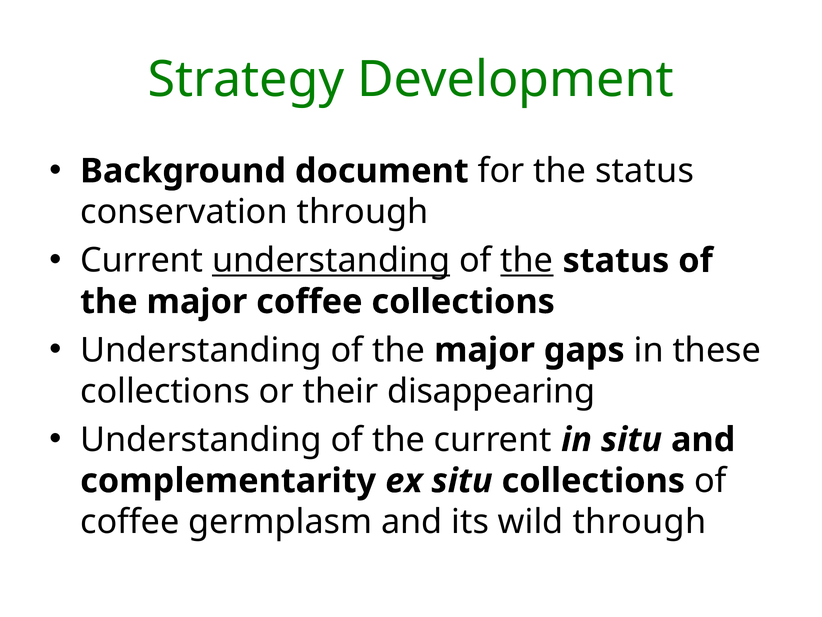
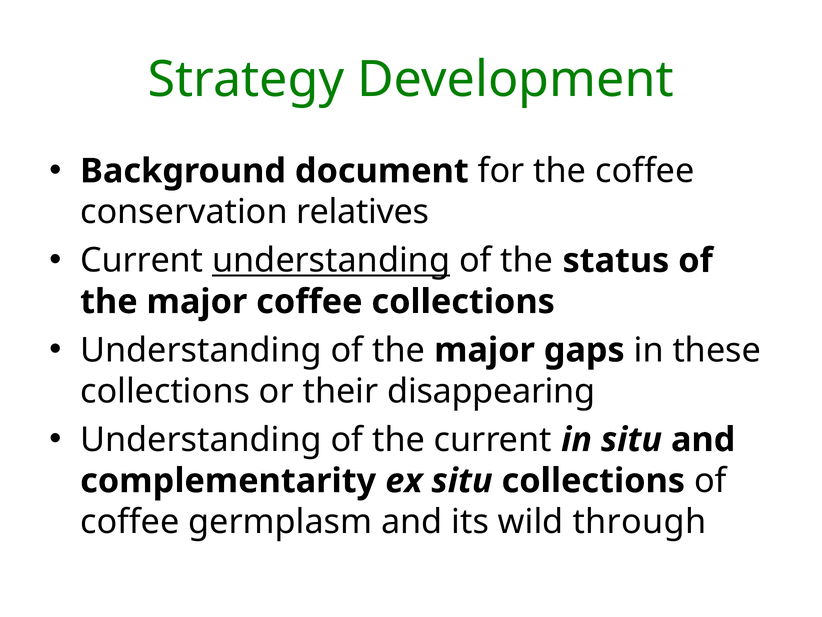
for the status: status -> coffee (645, 171)
conservation through: through -> relatives (363, 212)
the underline: present -> none (527, 260)
